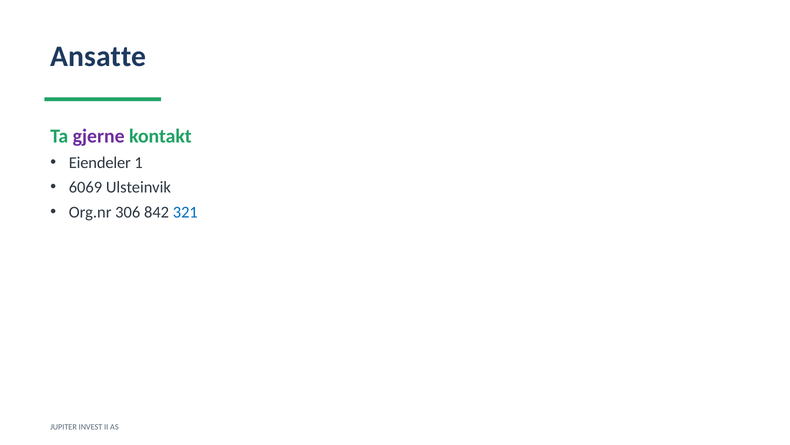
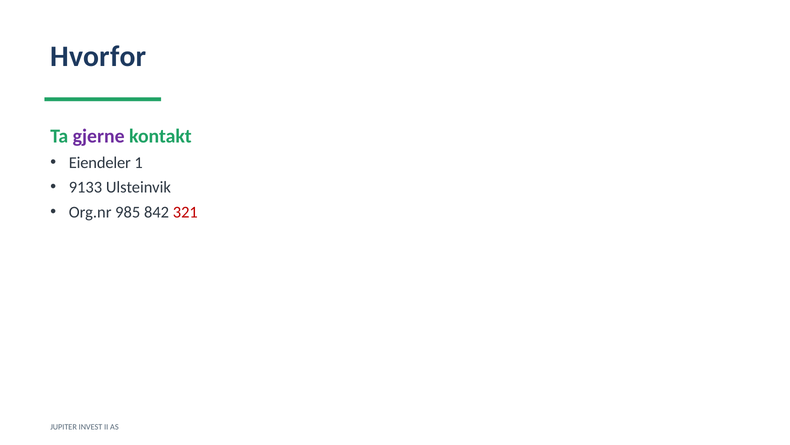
Ansatte: Ansatte -> Hvorfor (98, 56)
6069: 6069 -> 9133 (85, 187)
306: 306 -> 985 (128, 212)
321 colour: blue -> red (185, 212)
